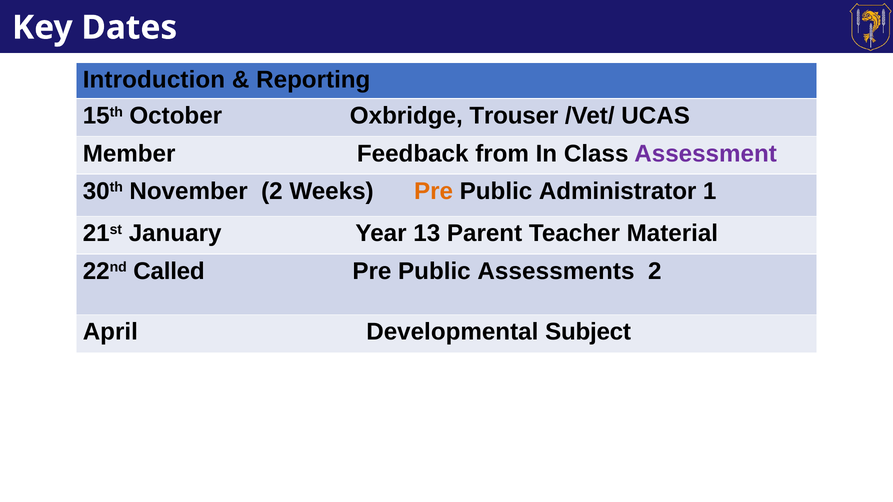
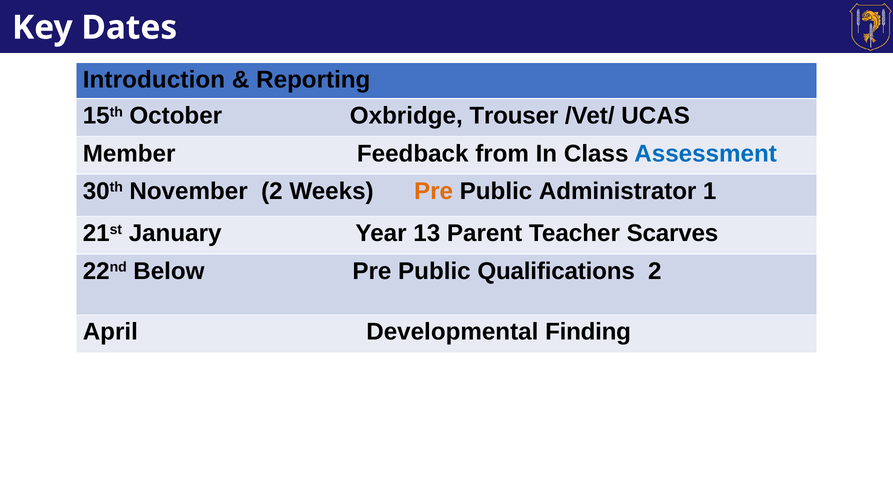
Assessment colour: purple -> blue (706, 154)
Material: Material -> Scarves (672, 234)
Called: Called -> Below (169, 271)
Assessments: Assessments -> Qualifications (556, 271)
Subject: Subject -> Finding (588, 332)
